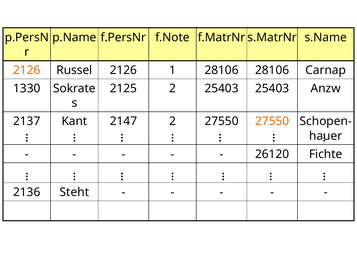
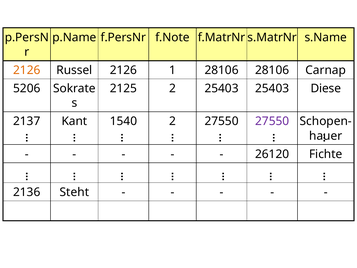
1330: 1330 -> 5206 (27, 88)
Anzw: Anzw -> Diese (326, 88)
2147: 2147 -> 1540 (123, 121)
27550 colour: orange -> purple (272, 121)
